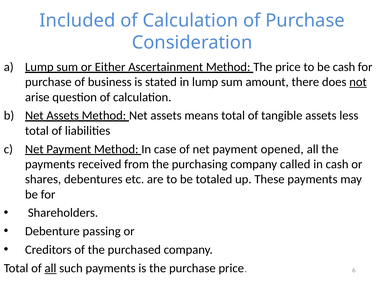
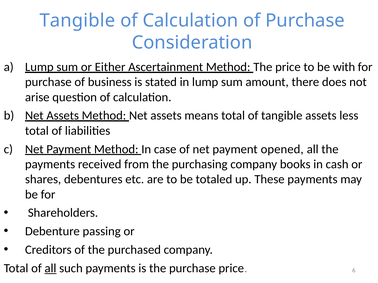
Included: Included -> Tangible (77, 20)
be cash: cash -> with (344, 67)
not underline: present -> none (358, 82)
called: called -> books (295, 164)
